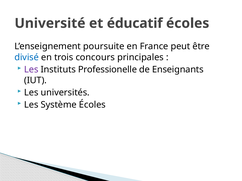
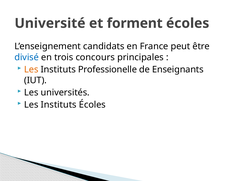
éducatif: éducatif -> forment (135, 23)
poursuite: poursuite -> candidats (104, 46)
Les colour: purple -> orange (31, 70)
Système: Système -> Instituts (59, 105)
